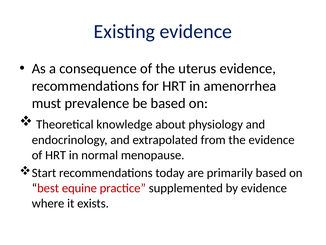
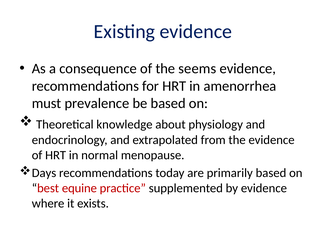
uterus: uterus -> seems (197, 68)
Start: Start -> Days (44, 173)
